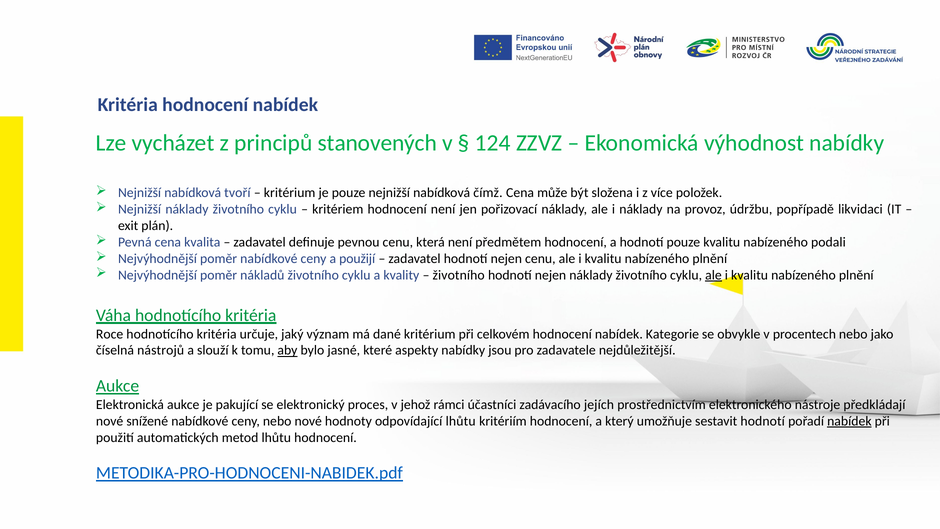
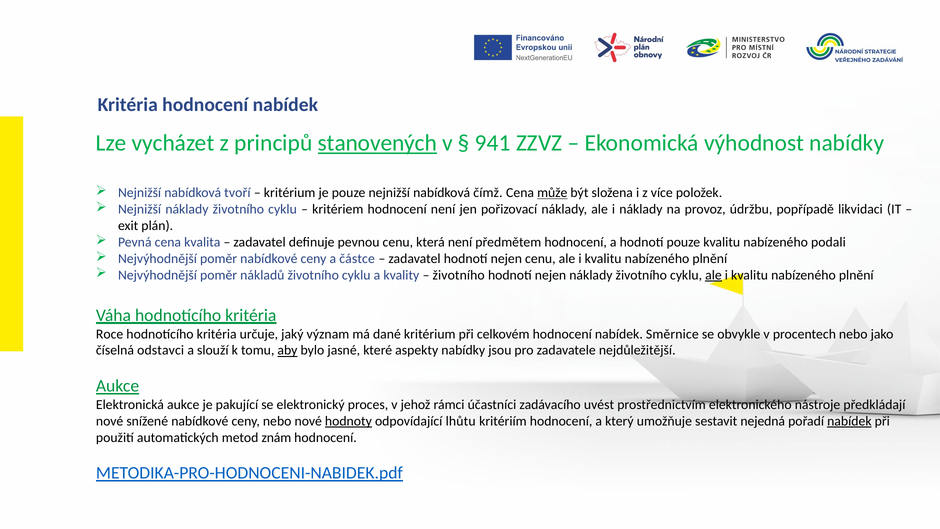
stanovených underline: none -> present (377, 143)
124: 124 -> 941 (493, 143)
může underline: none -> present (552, 193)
použijí: použijí -> částce (357, 259)
Kategorie: Kategorie -> Směrnice (672, 334)
nástrojů: nástrojů -> odstavci (161, 350)
jejích: jejích -> uvést (599, 404)
hodnoty underline: none -> present (348, 421)
sestavit hodnotí: hodnotí -> nejedná (763, 421)
metod lhůtu: lhůtu -> znám (276, 437)
